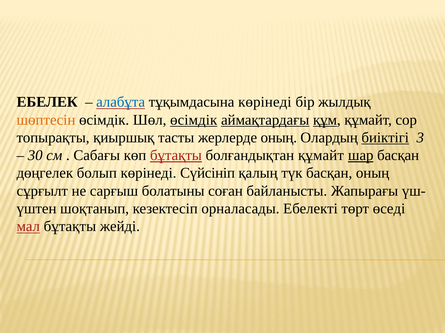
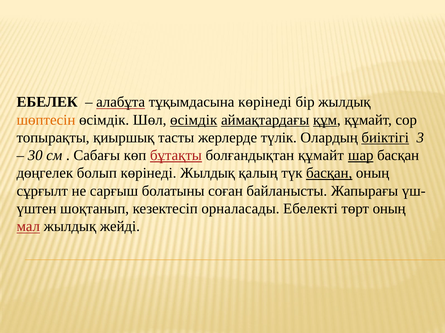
алабұта colour: blue -> black (121, 102)
жерлерде оның: оның -> түлік (279, 138)
көрінеді Сүйсініп: Сүйсініп -> Жылдық (208, 173)
басқан underline: none -> present (329, 173)
төрт өседі: өседі -> оның (389, 209)
мал бұтақты: бұтақты -> жылдық (70, 227)
